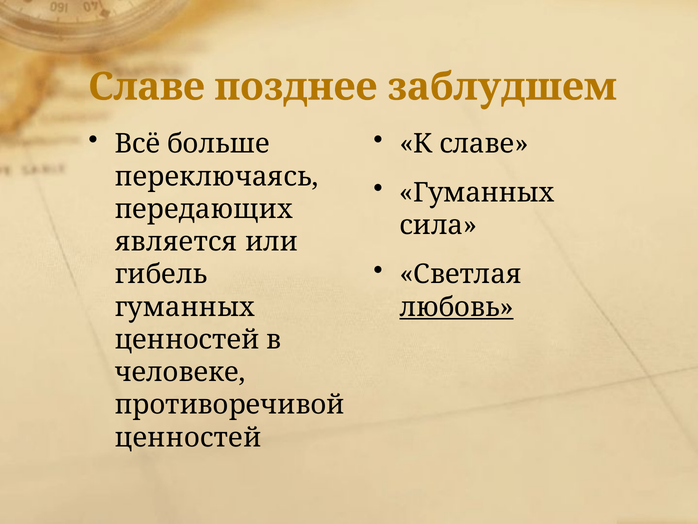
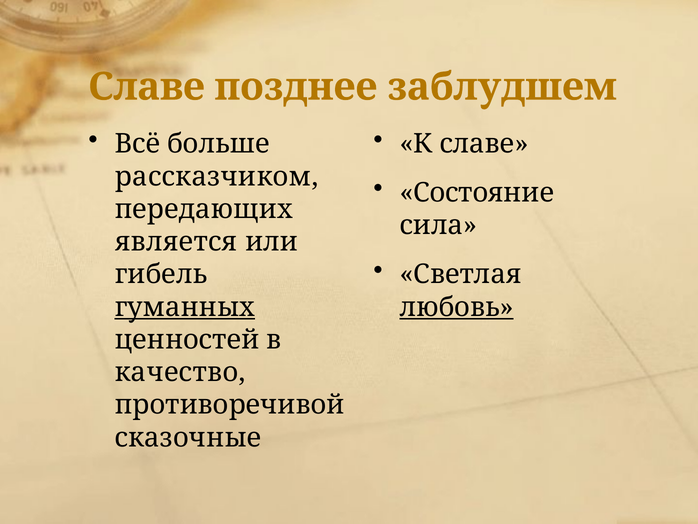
переключаясь: переключаясь -> рассказчиком (217, 176)
Гуманных: Гуманных -> Состояние (477, 193)
гуманных underline: none -> present (185, 307)
человеке: человеке -> качество (180, 372)
ценностей: ценностей -> сказочные (188, 437)
